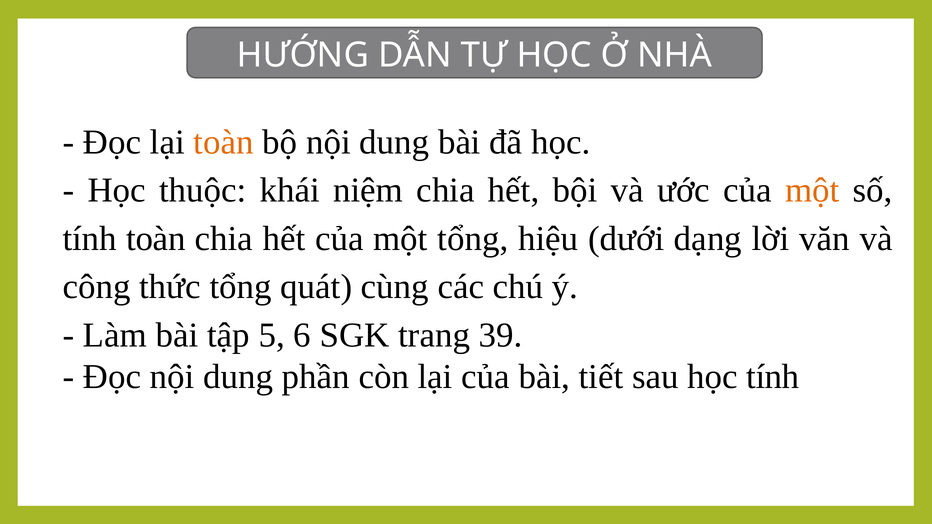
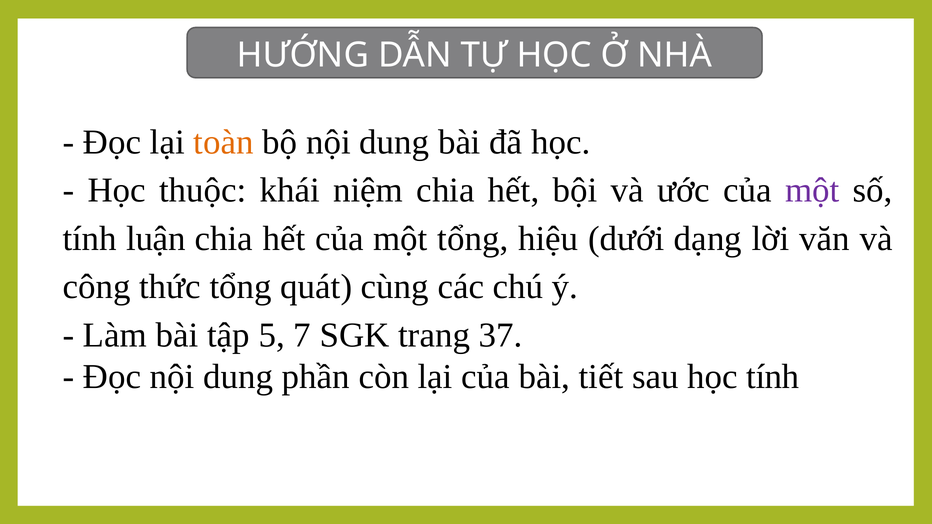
một colour: orange -> purple (812, 191)
tính toàn: toàn -> luận (156, 239)
6: 6 -> 7 (302, 335)
39: 39 -> 37 (501, 335)
